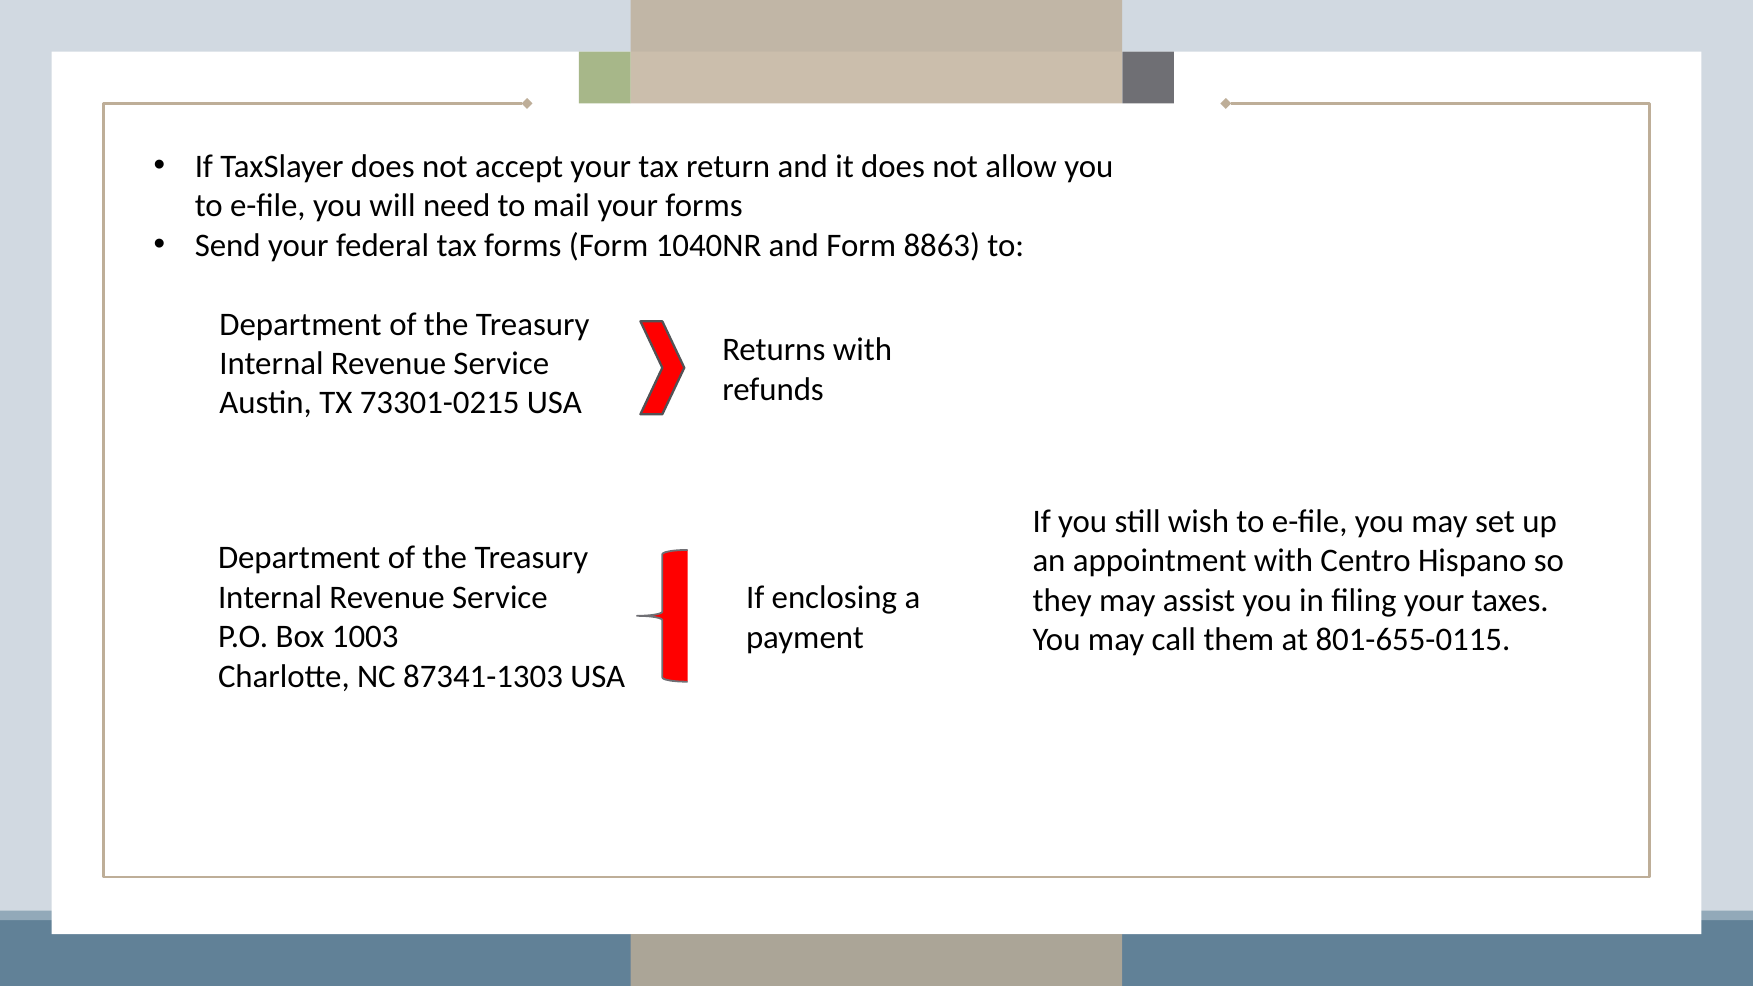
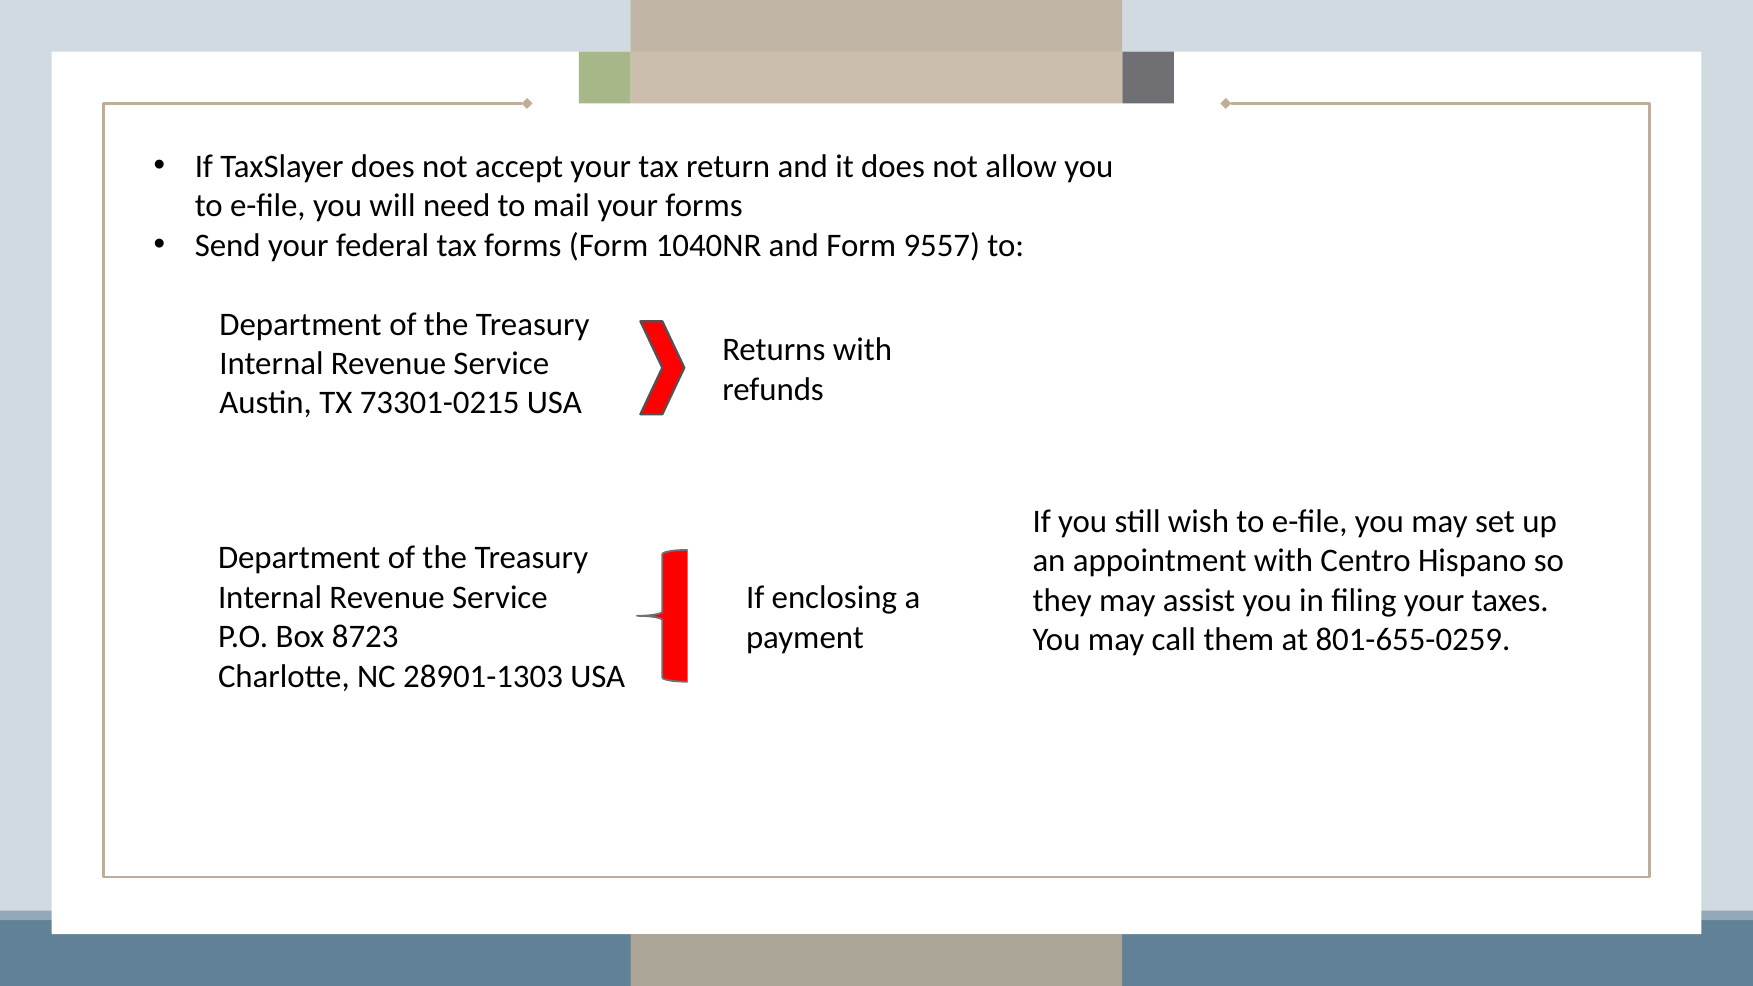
8863: 8863 -> 9557 (942, 245)
1003: 1003 -> 8723 (365, 637)
801-655-0115: 801-655-0115 -> 801-655-0259 (1413, 640)
87341-1303: 87341-1303 -> 28901-1303 (483, 676)
